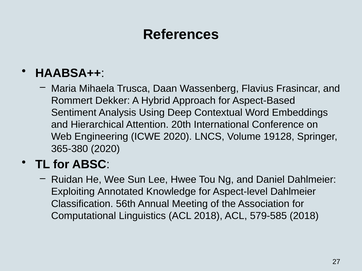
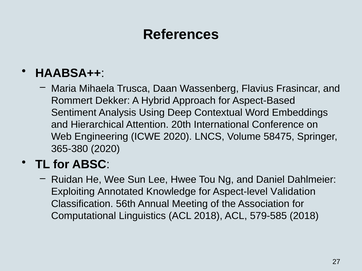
19128: 19128 -> 58475 (279, 137)
Aspect-level Dahlmeier: Dahlmeier -> Validation (293, 192)
